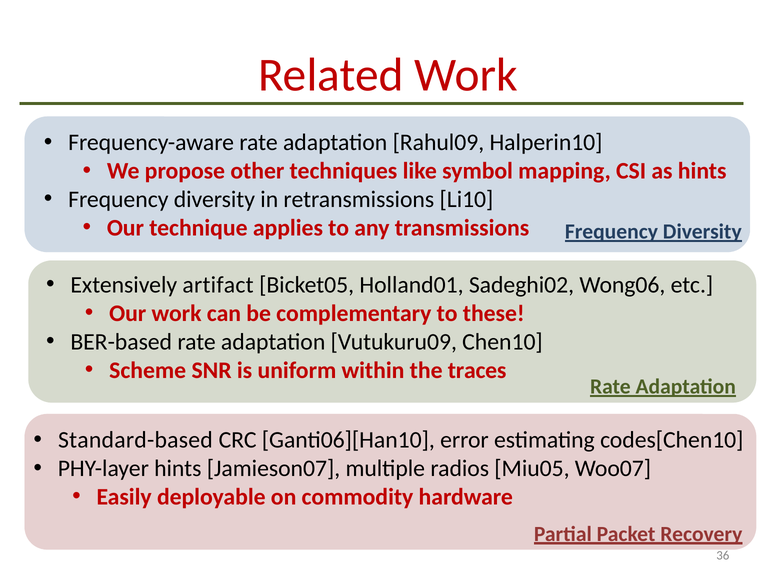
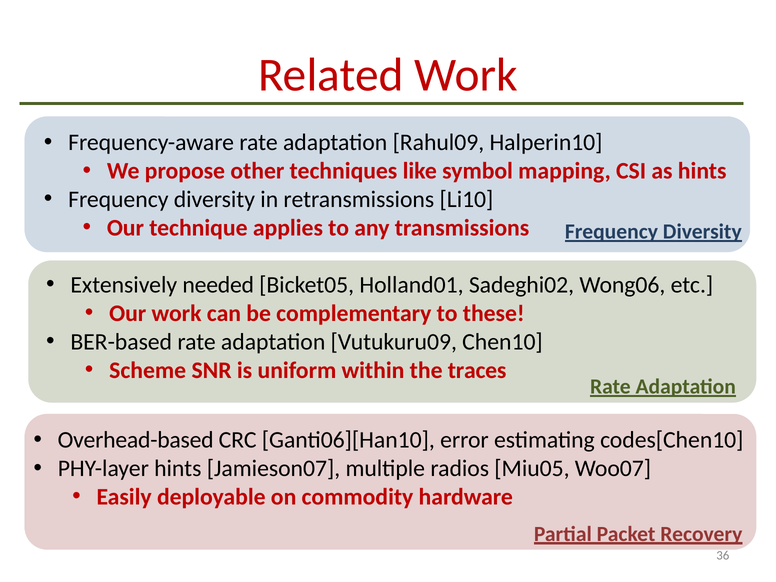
artifact: artifact -> needed (218, 285)
Standard-based: Standard-based -> Overhead-based (136, 440)
